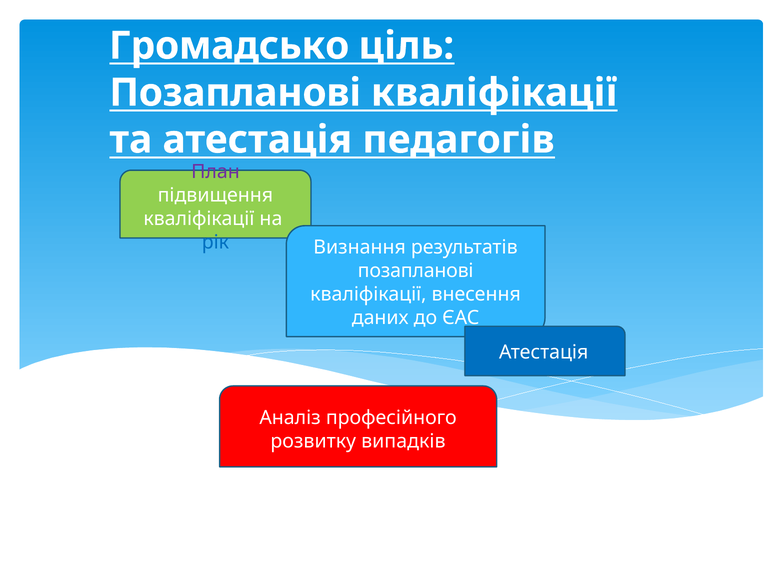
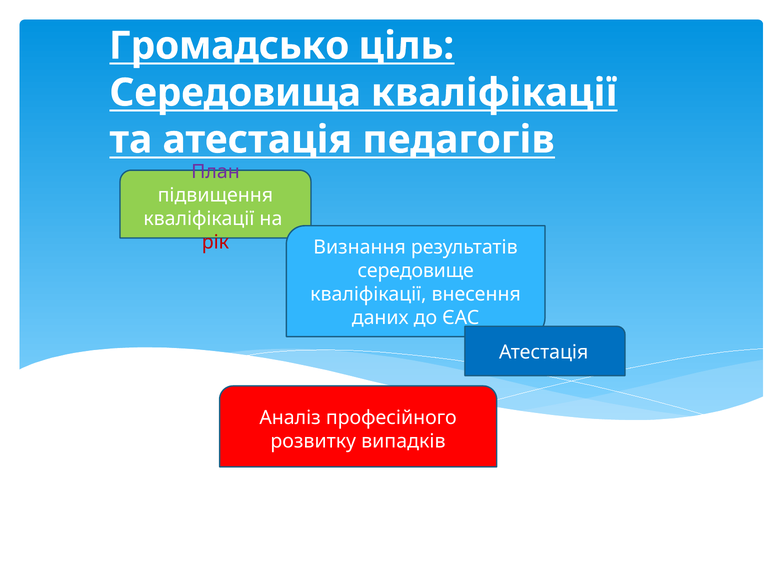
Позапланові: Позапланові -> Середовища (235, 93)
рік colour: blue -> red (215, 242)
позапланові: позапланові -> середовище (416, 271)
